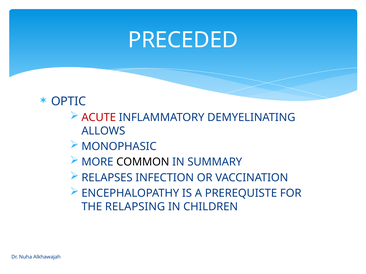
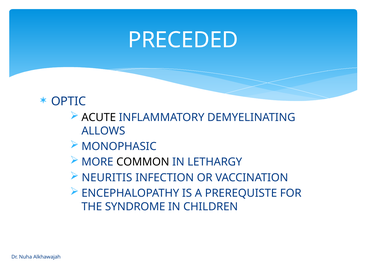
ACUTE colour: red -> black (99, 118)
SUMMARY: SUMMARY -> LETHARGY (215, 162)
RELAPSES: RELAPSES -> NEURITIS (107, 178)
RELAPSING: RELAPSING -> SYNDROME (135, 207)
